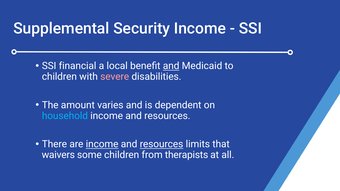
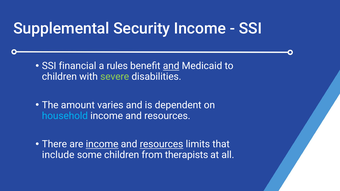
local: local -> rules (117, 66)
severe colour: pink -> light green (115, 77)
waivers: waivers -> include (58, 155)
